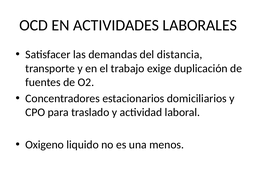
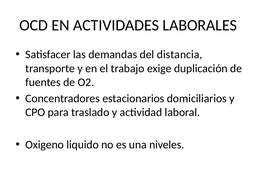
menos: menos -> niveles (167, 145)
